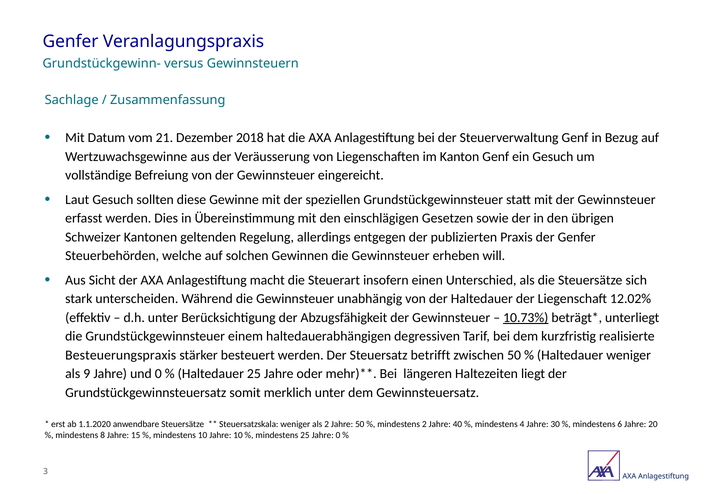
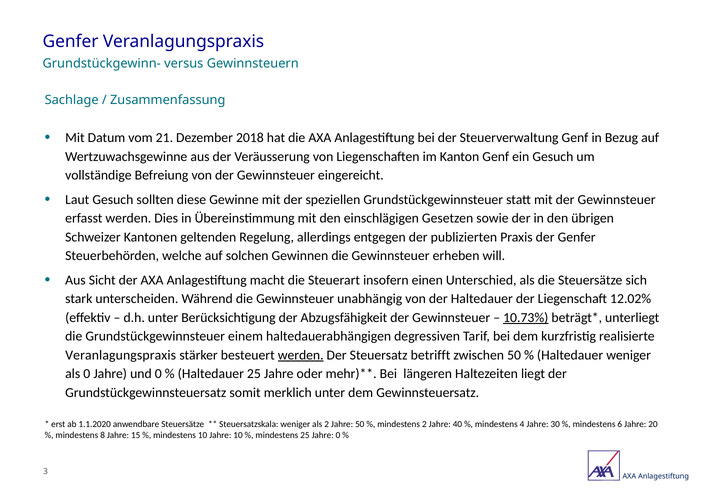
Besteuerungspraxis: Besteuerungspraxis -> Veranlagungspraxis (121, 355)
werden underline: none -> present (301, 355)
als 9: 9 -> 0 (87, 374)
